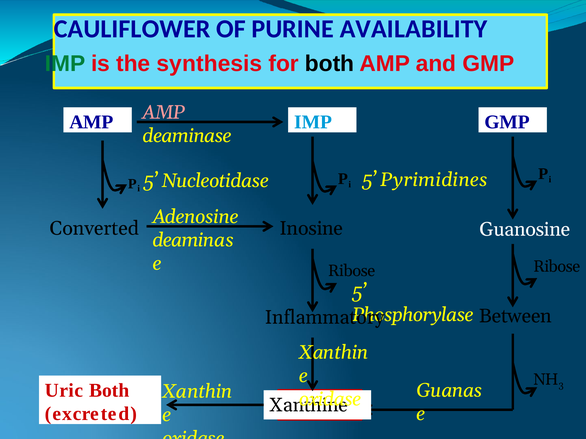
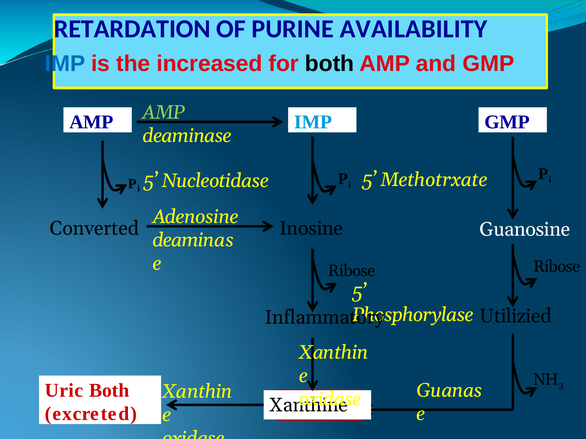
CAULIFLOWER: CAULIFLOWER -> RETARDATION (132, 29)
IMP colour: green -> blue (65, 64)
synthesis: synthesis -> increased (209, 64)
AMP colour: pink -> light green (164, 112)
Pyrimidines: Pyrimidines -> Methotrxate (434, 180)
Between: Between -> Utilizied (516, 317)
